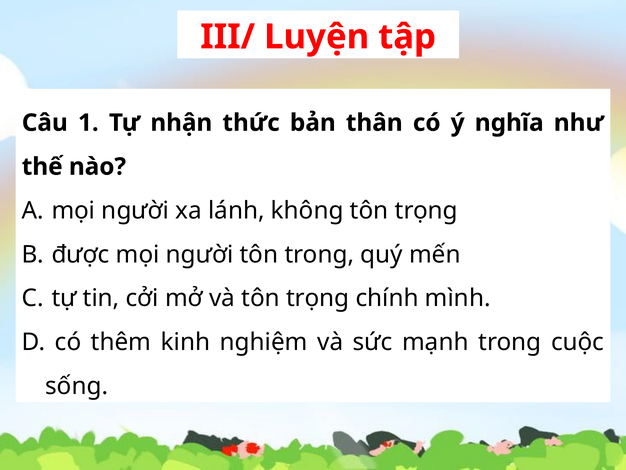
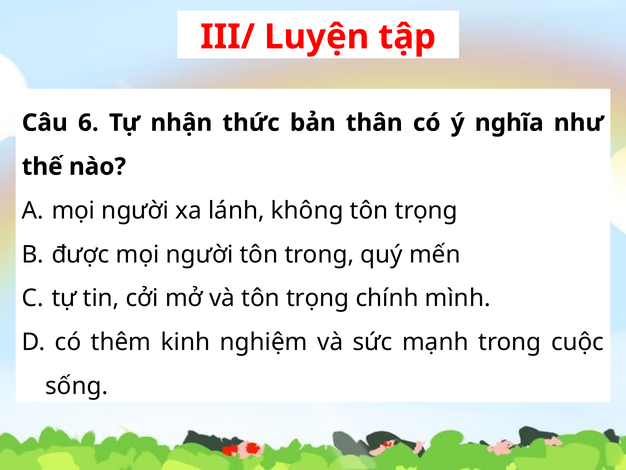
1: 1 -> 6 (88, 123)
